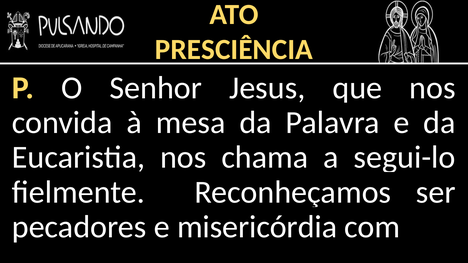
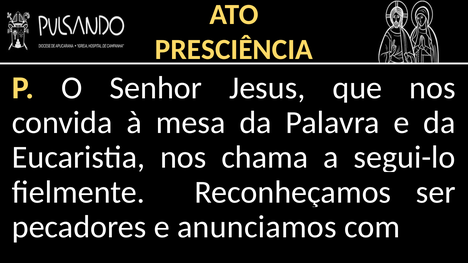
misericórdia: misericórdia -> anunciamos (257, 227)
